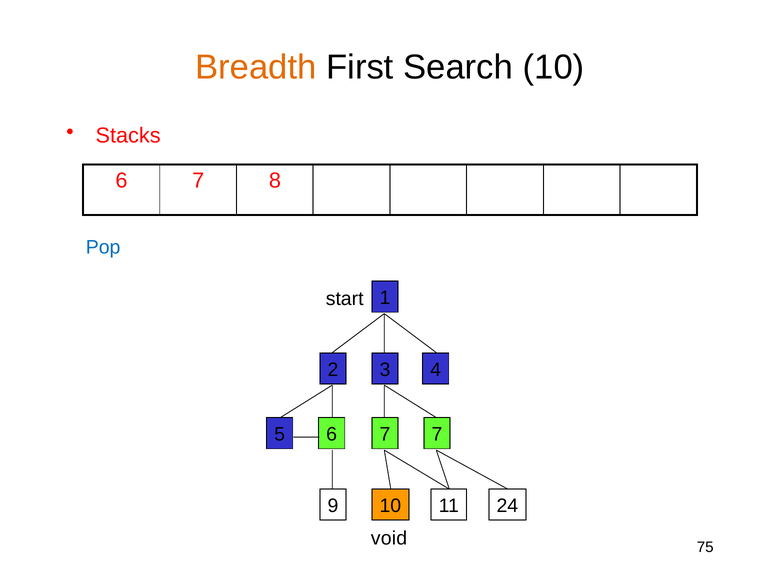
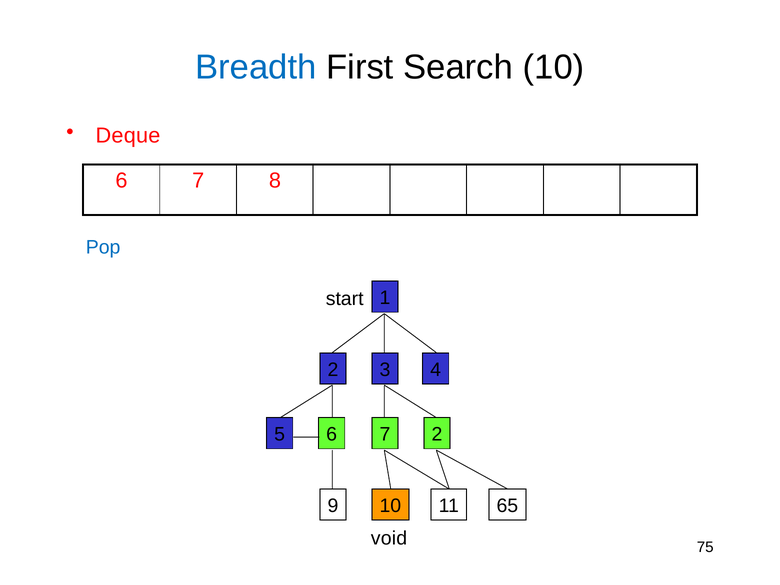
Breadth colour: orange -> blue (256, 67)
Stacks: Stacks -> Deque (128, 135)
5 6 7: 7 -> 2 (437, 435)
24: 24 -> 65 (507, 506)
